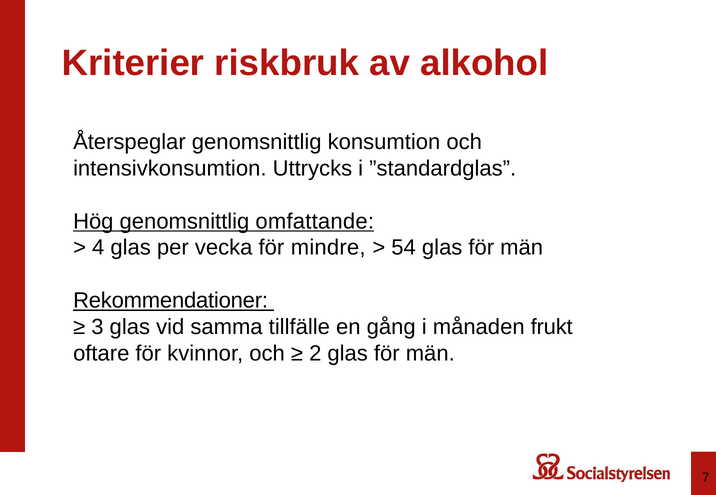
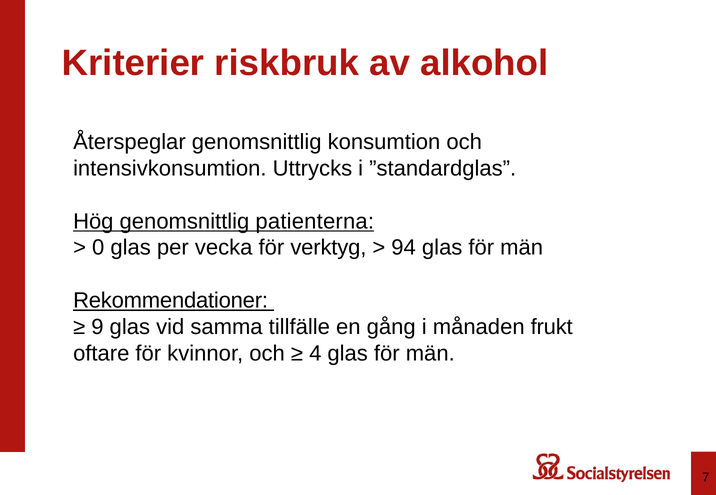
omfattande: omfattande -> patienterna (315, 222)
4: 4 -> 0 (98, 248)
mindre: mindre -> verktyg (328, 248)
54: 54 -> 94 (404, 248)
3: 3 -> 9 (97, 327)
2: 2 -> 4 (315, 354)
